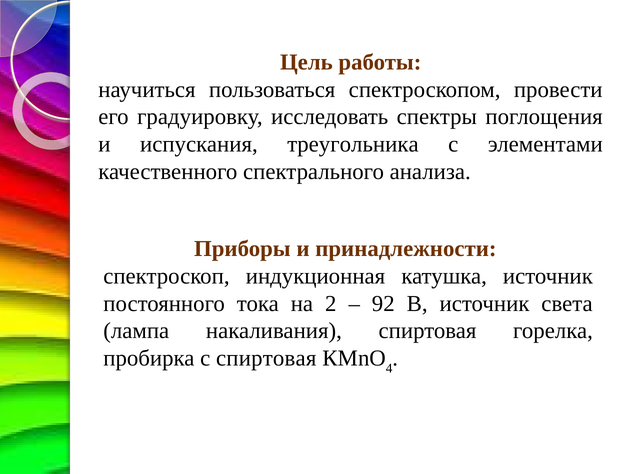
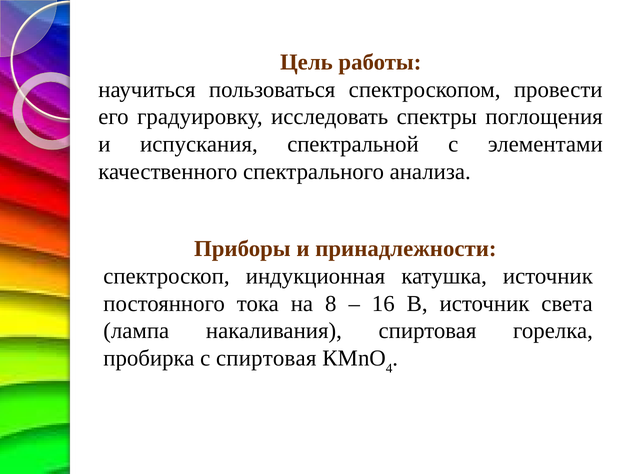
треугольника: треугольника -> спектральной (353, 144)
2: 2 -> 8 (331, 303)
92: 92 -> 16 (383, 303)
